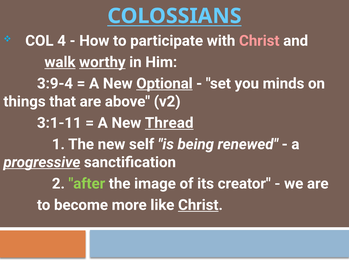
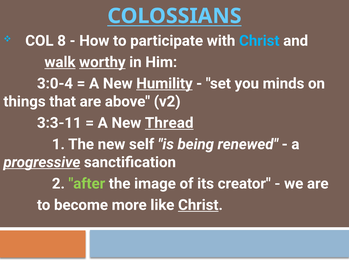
4: 4 -> 8 (62, 41)
Christ colour: pink -> light blue (259, 41)
3:9-4: 3:9-4 -> 3:0-4 (55, 84)
Optional: Optional -> Humility (164, 84)
3:1-11: 3:1-11 -> 3:3-11 (59, 123)
